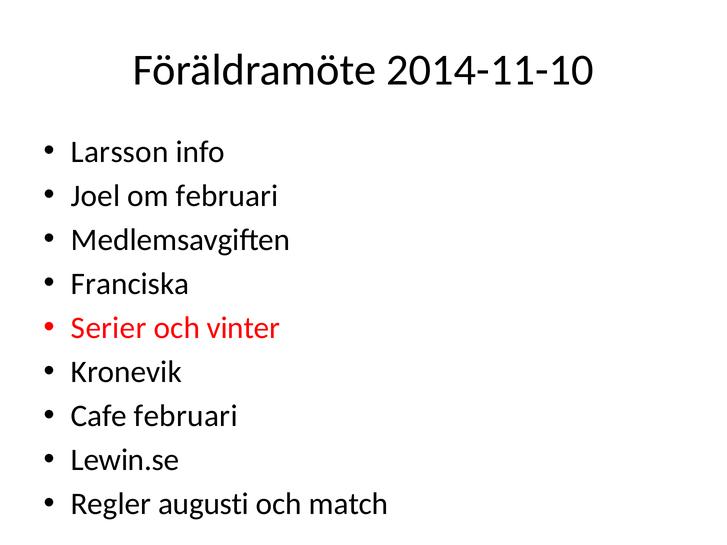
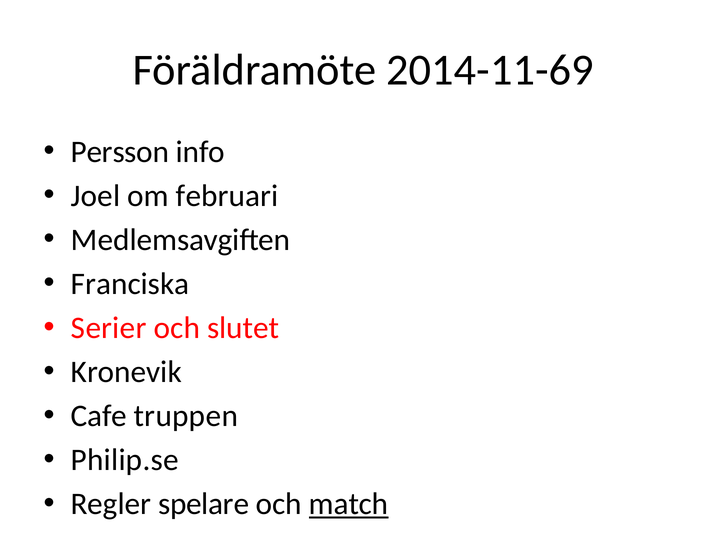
2014-11-10: 2014-11-10 -> 2014-11-69 (490, 70)
Larsson: Larsson -> Persson (120, 152)
vinter: vinter -> slutet (243, 328)
Cafe februari: februari -> truppen (186, 416)
Lewin.se: Lewin.se -> Philip.se (125, 460)
augusti: augusti -> spelare (204, 504)
match underline: none -> present (349, 504)
